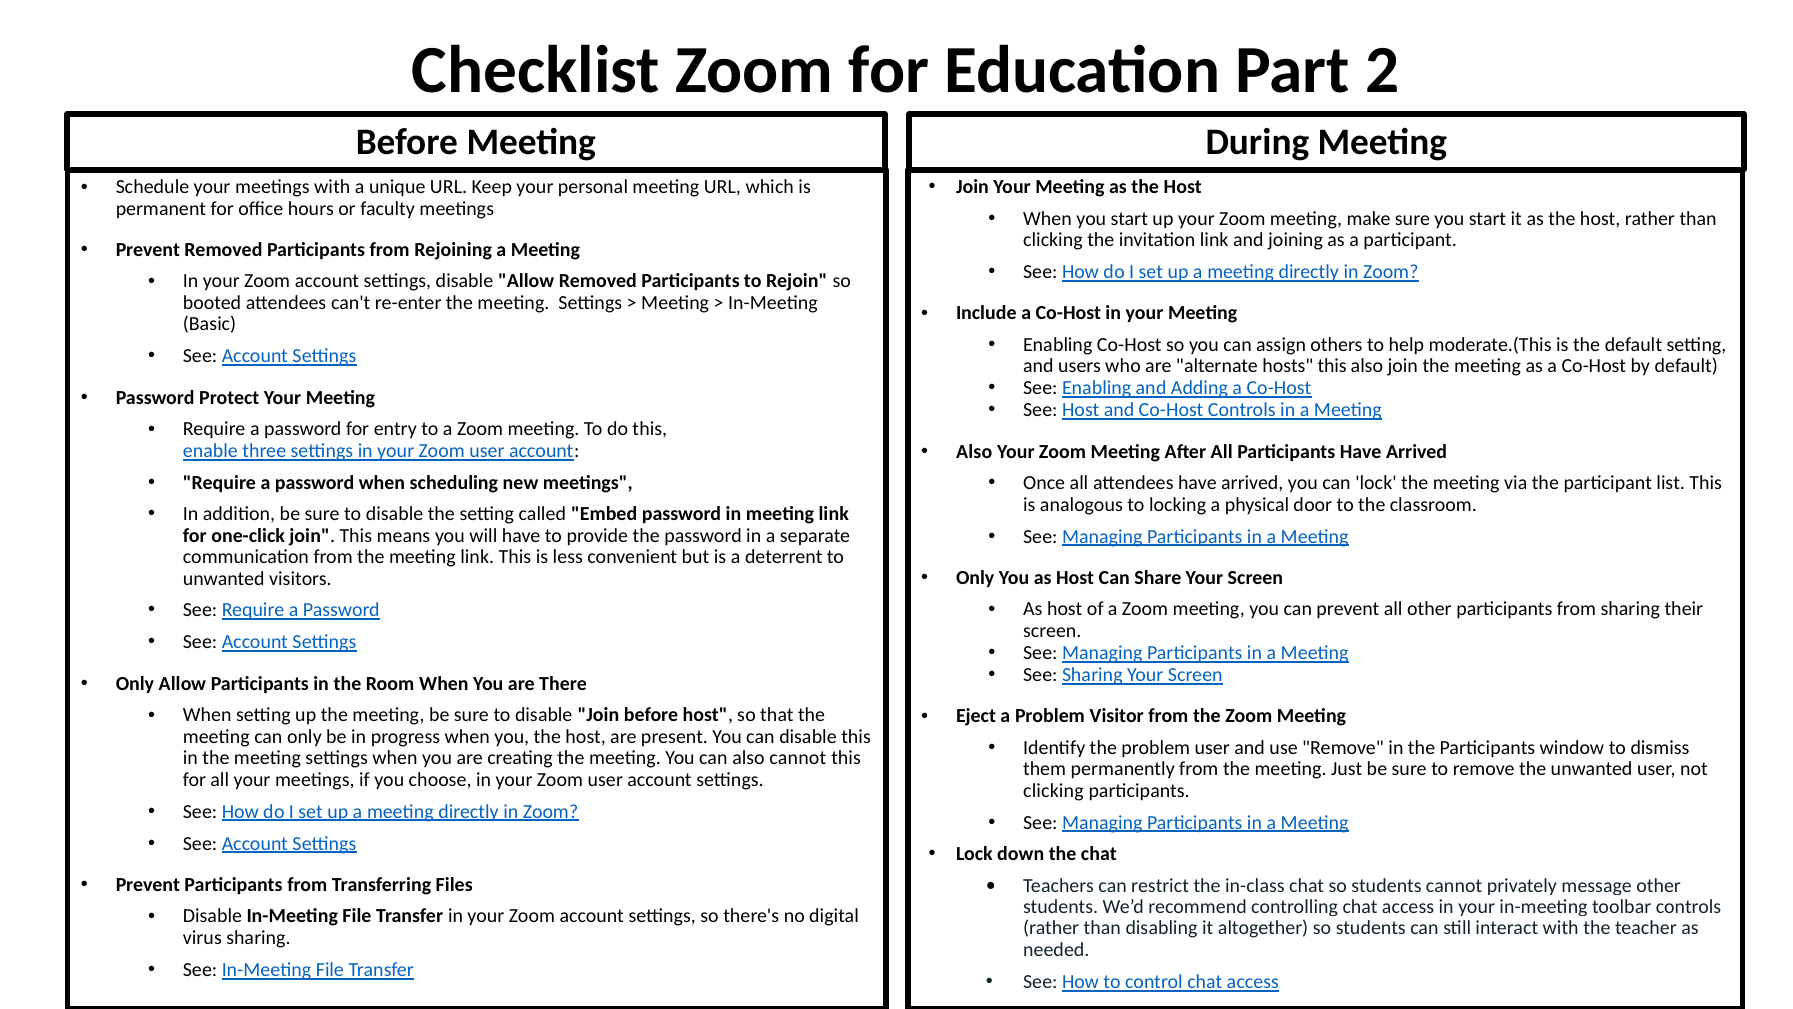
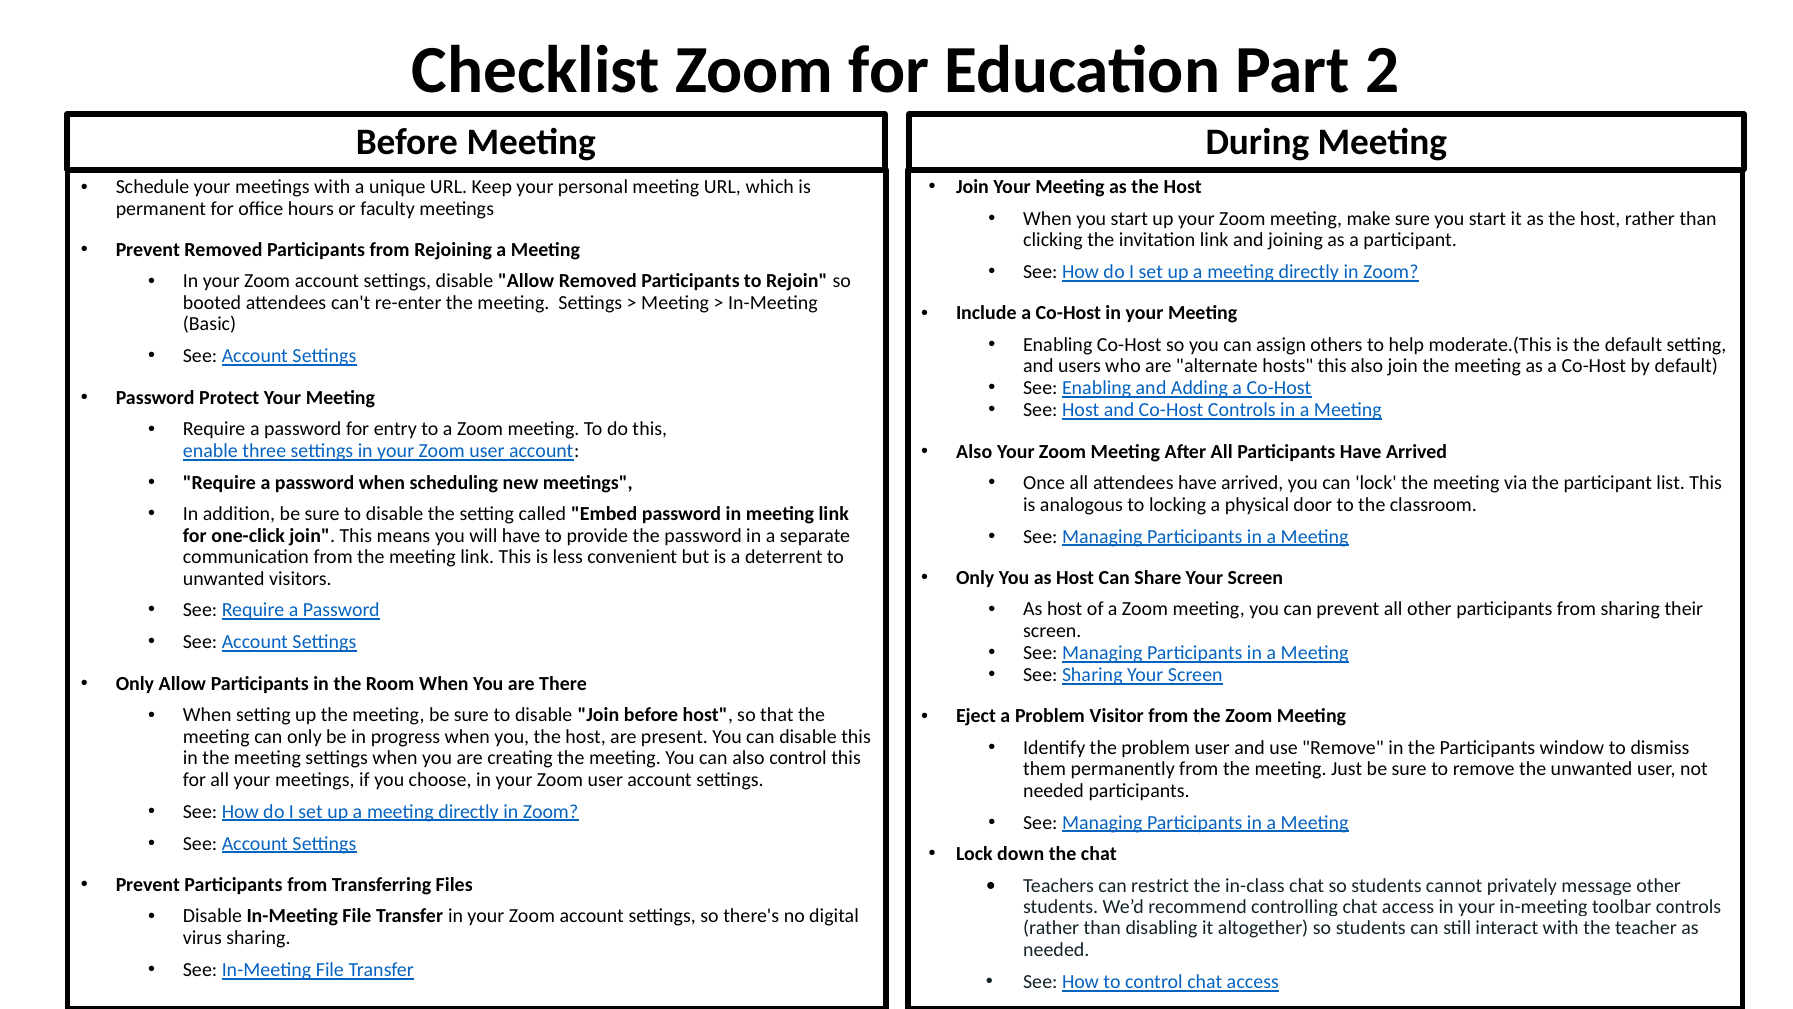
also cannot: cannot -> control (798, 758)
clicking: clicking -> needed (1054, 790)
